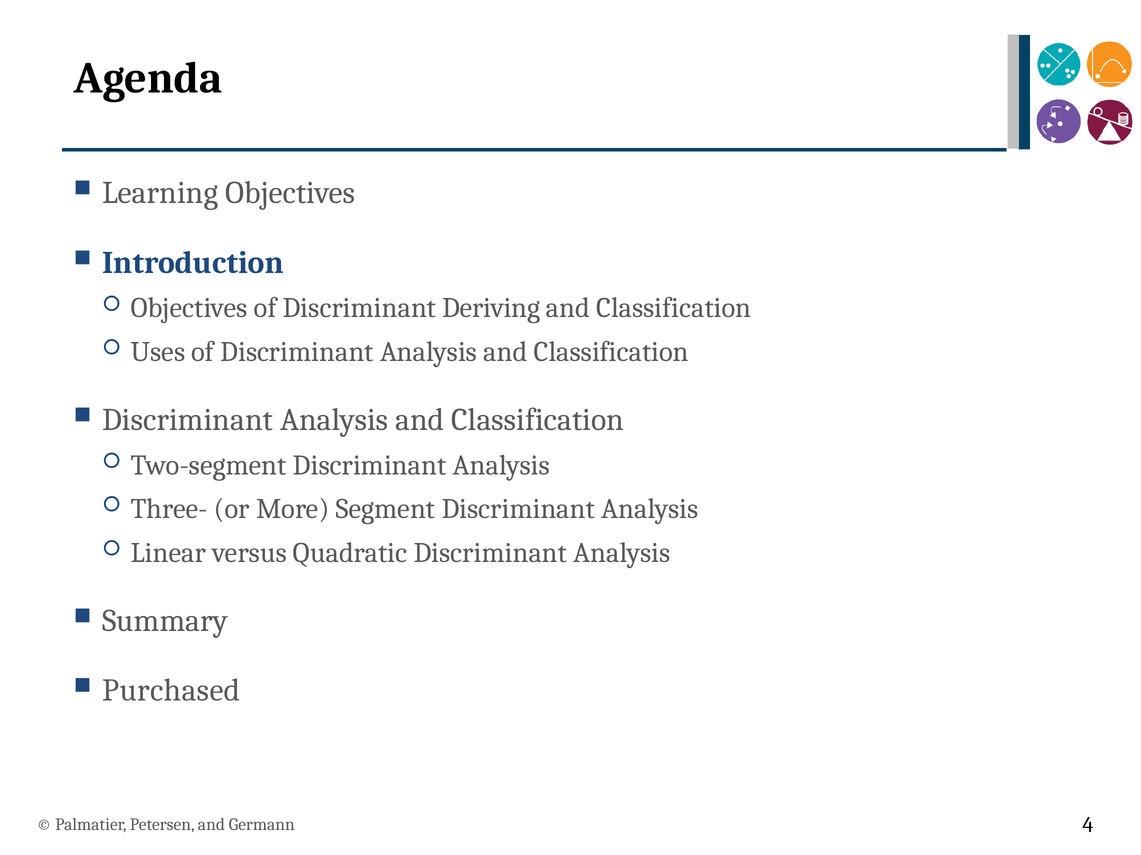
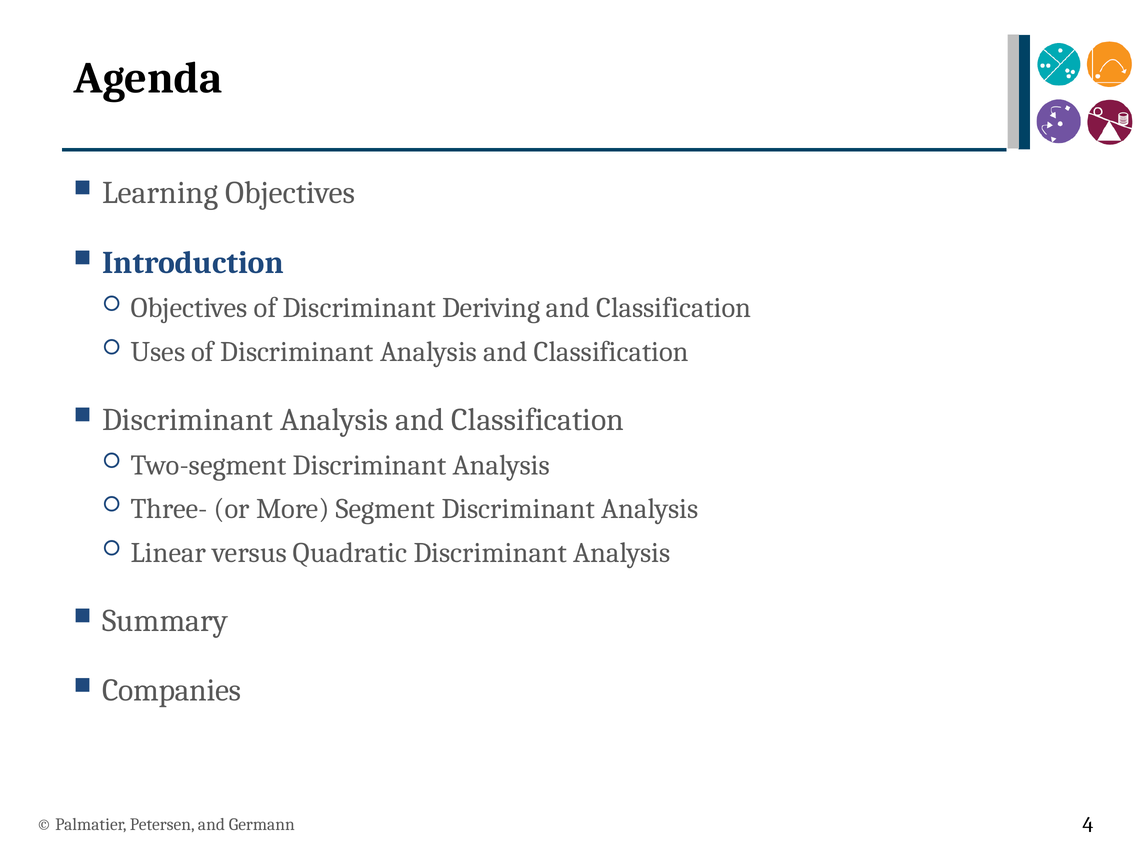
Purchased: Purchased -> Companies (172, 691)
